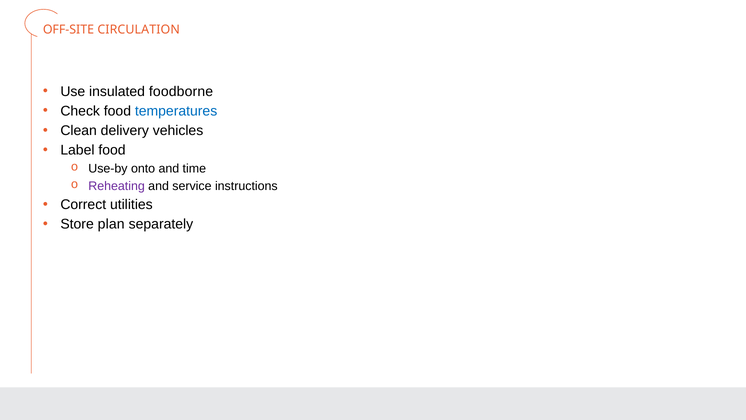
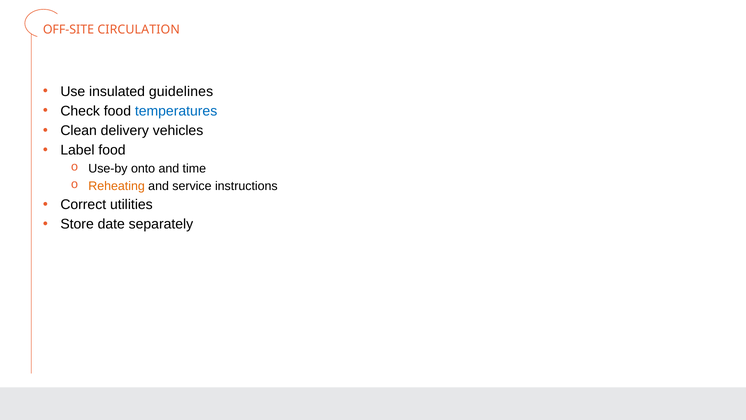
foodborne: foodborne -> guidelines (181, 91)
Reheating colour: purple -> orange (117, 186)
plan: plan -> date (111, 224)
